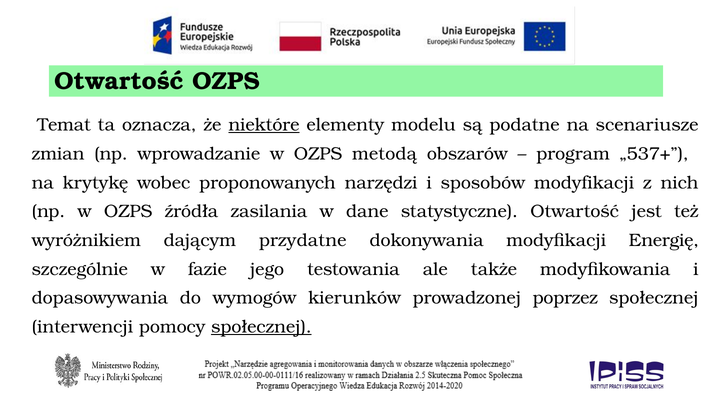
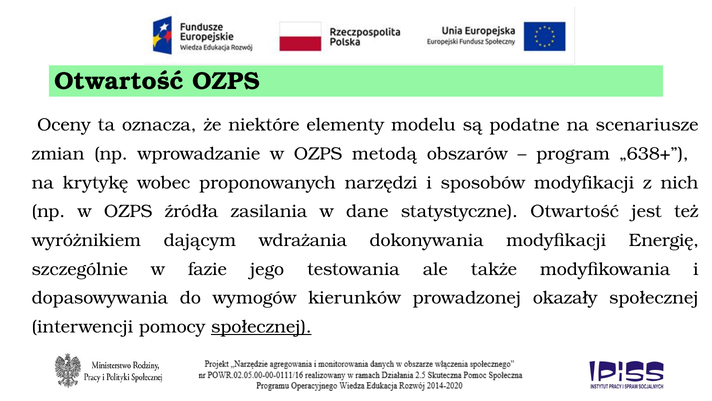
Temat: Temat -> Oceny (64, 125)
niektóre underline: present -> none (264, 125)
„537+: „537+ -> „638+ (654, 154)
przydatne: przydatne -> wdrażania (303, 240)
poprzez: poprzez -> okazały (565, 298)
